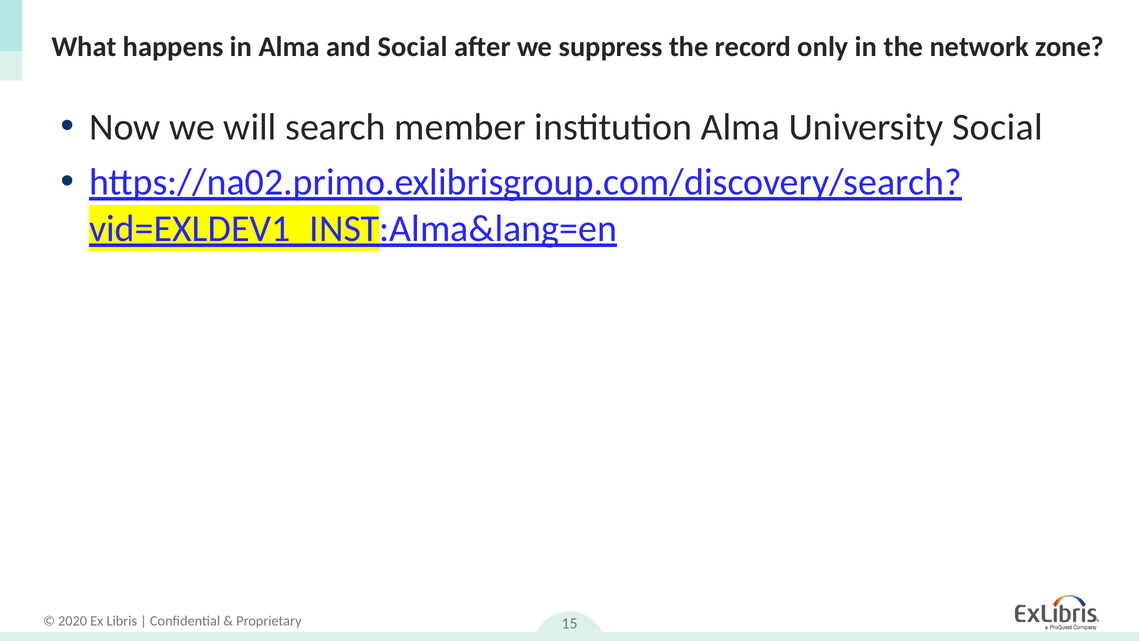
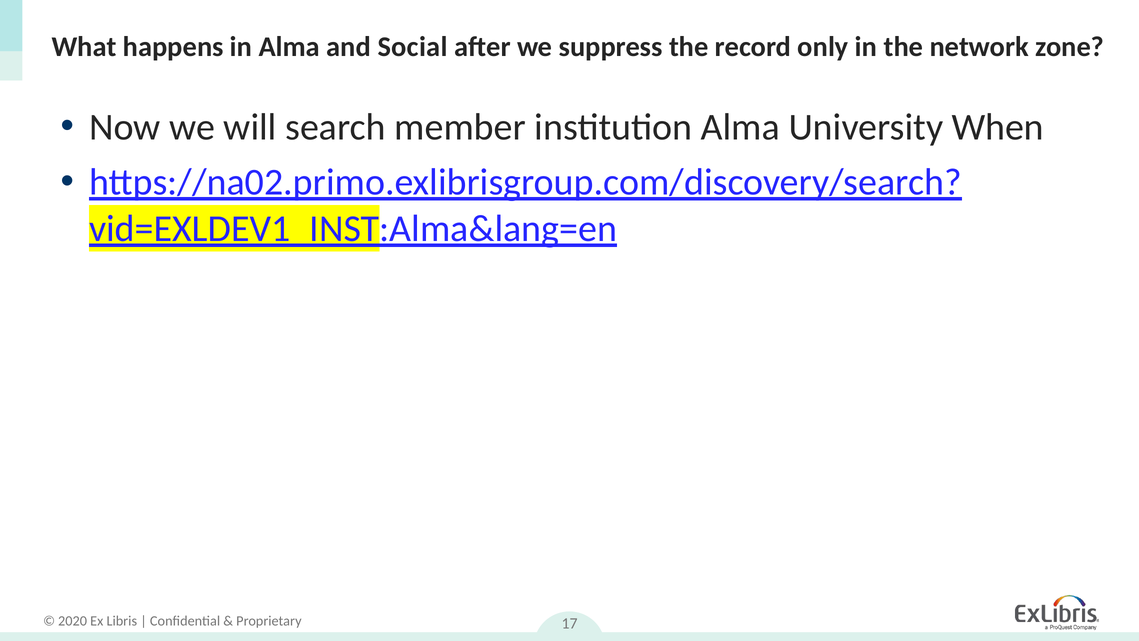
University Social: Social -> When (998, 127)
15: 15 -> 17 (570, 623)
